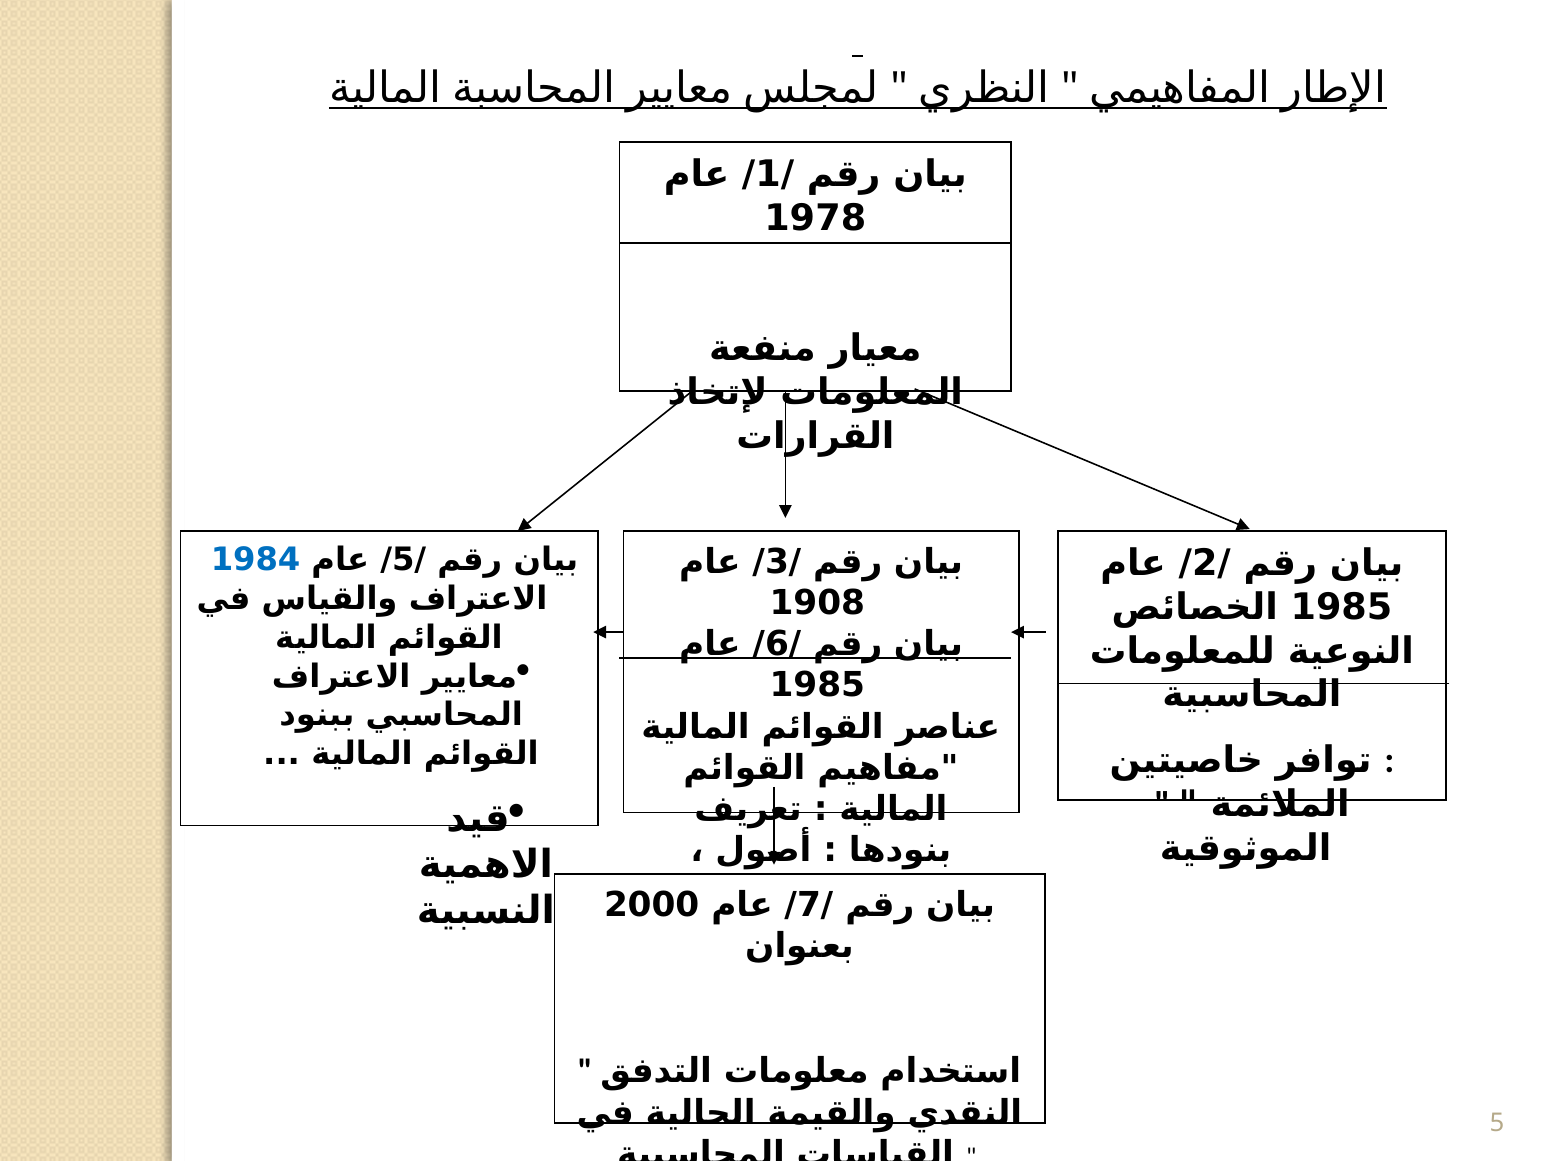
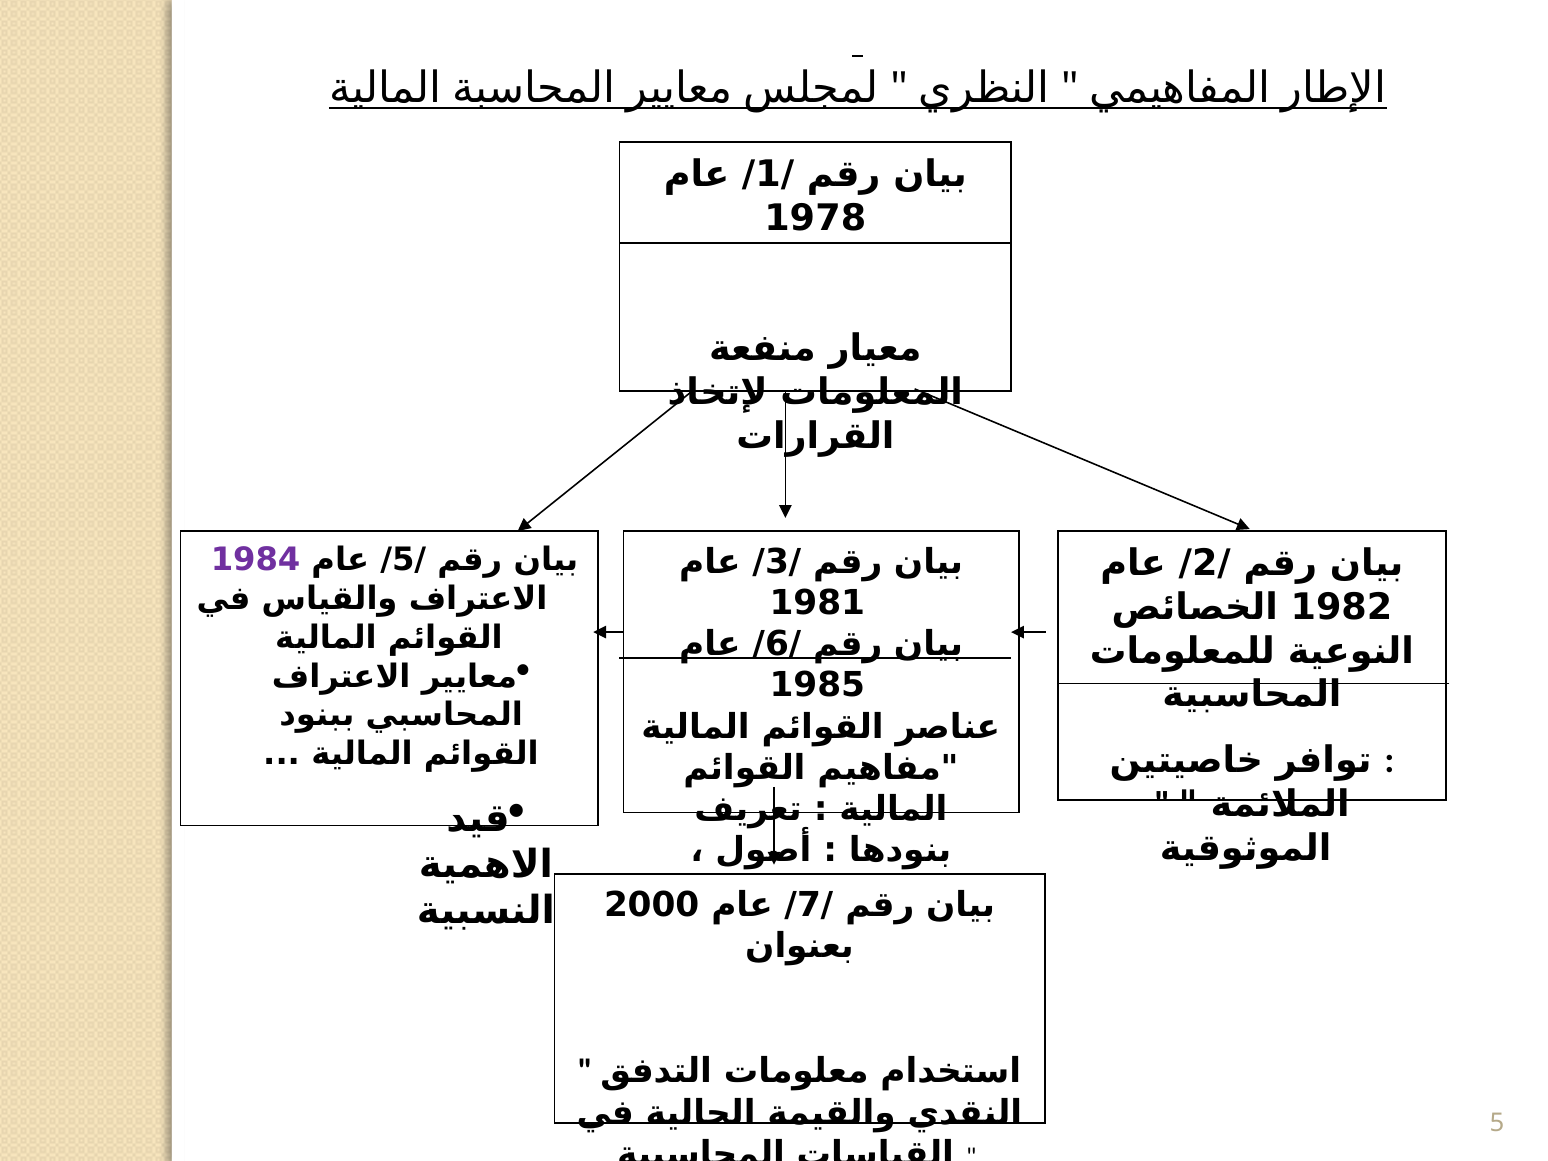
1984 colour: blue -> purple (256, 560)
1908: 1908 -> 1981 (817, 603)
1985: 1985 -> 1982 (1341, 607)
